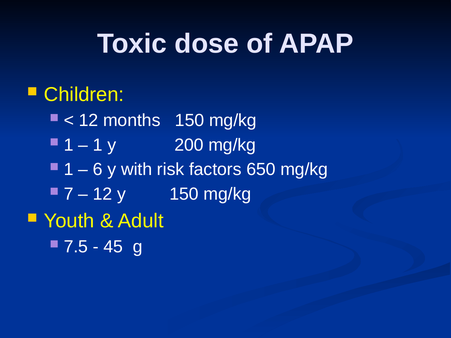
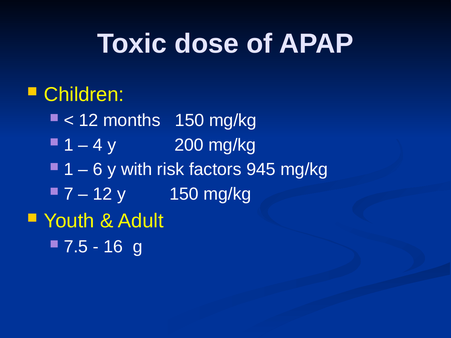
1: 1 -> 4 (98, 145)
650: 650 -> 945 (261, 170)
45: 45 -> 16 (113, 247)
